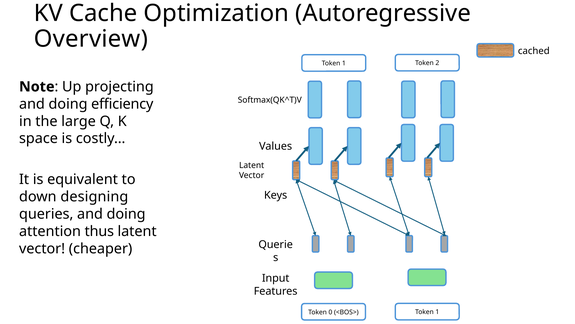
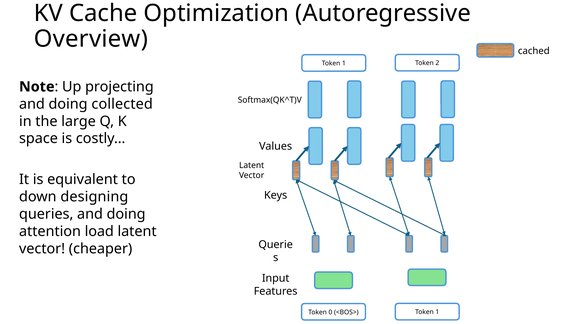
efficiency: efficiency -> collected (122, 104)
thus: thus -> load (99, 231)
